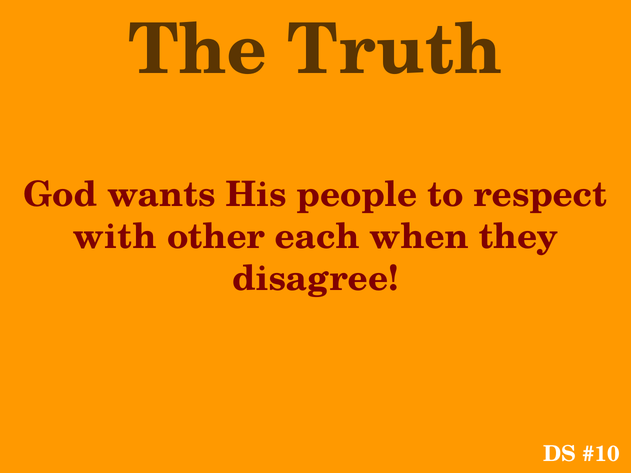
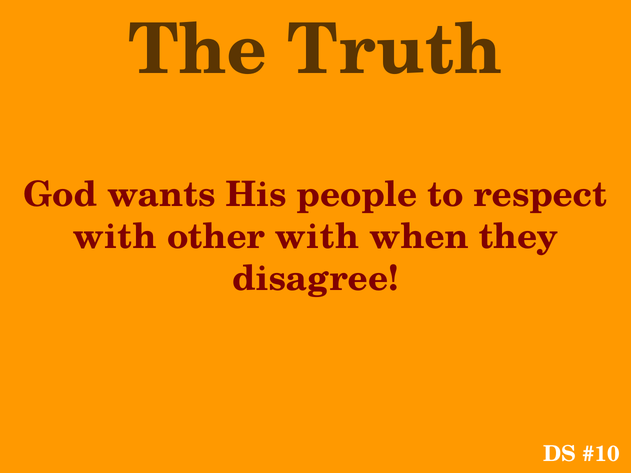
other each: each -> with (317, 237)
